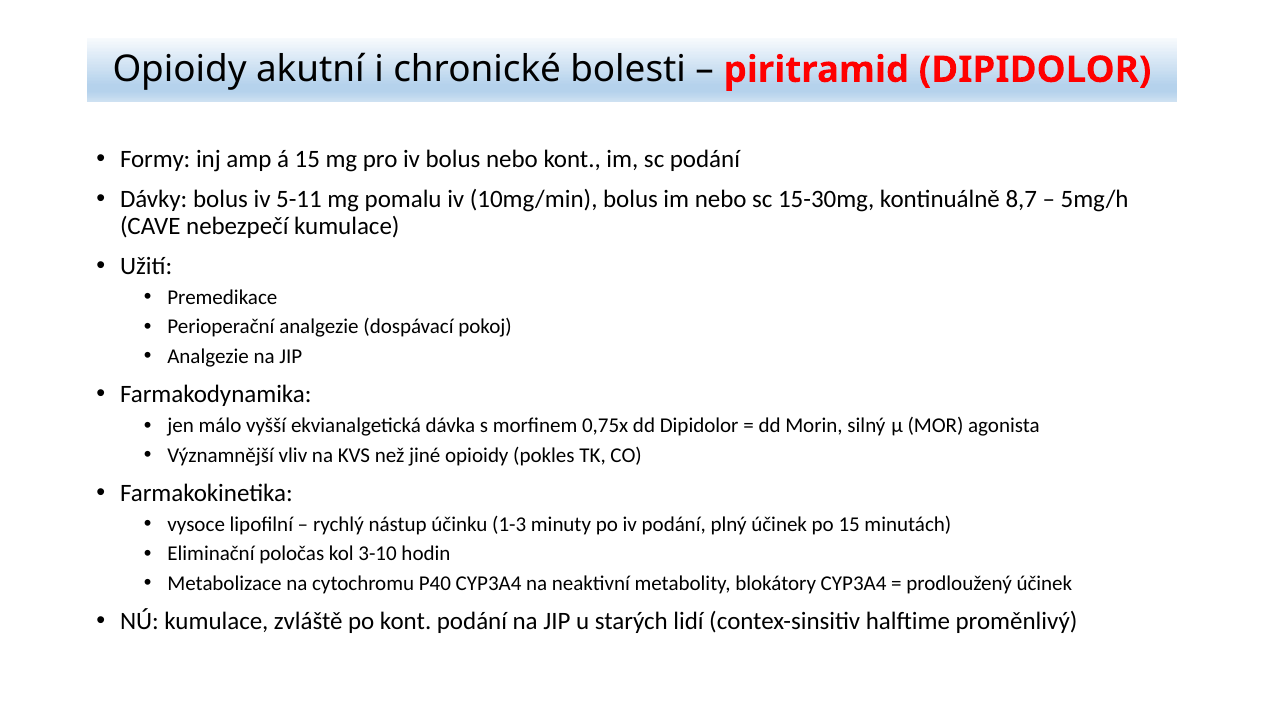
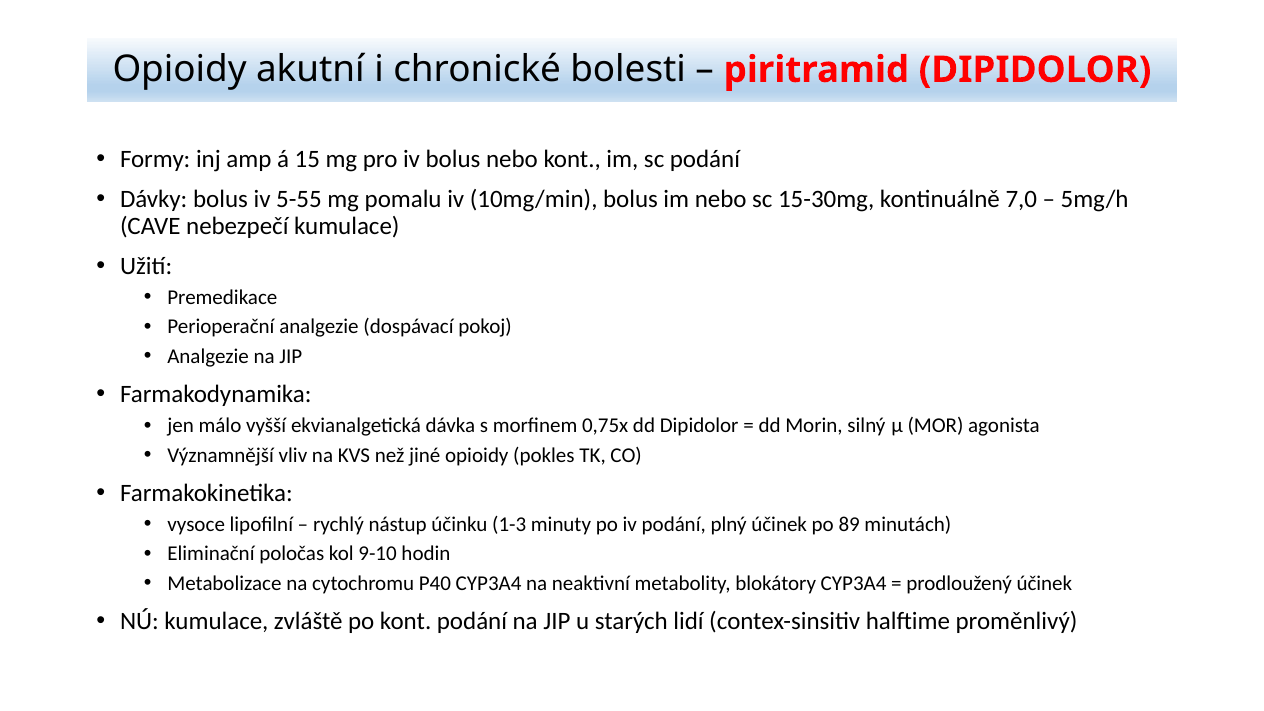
5-11: 5-11 -> 5-55 (299, 199)
8,7: 8,7 -> 7,0 (1021, 199)
po 15: 15 -> 89 (849, 525)
3-10: 3-10 -> 9-10 (378, 554)
